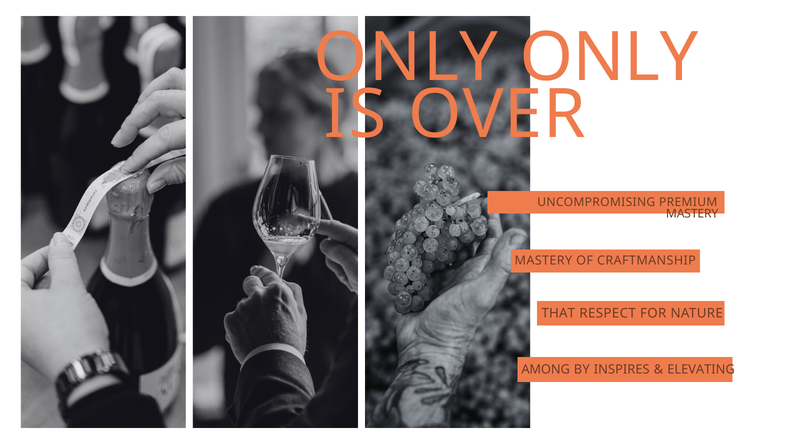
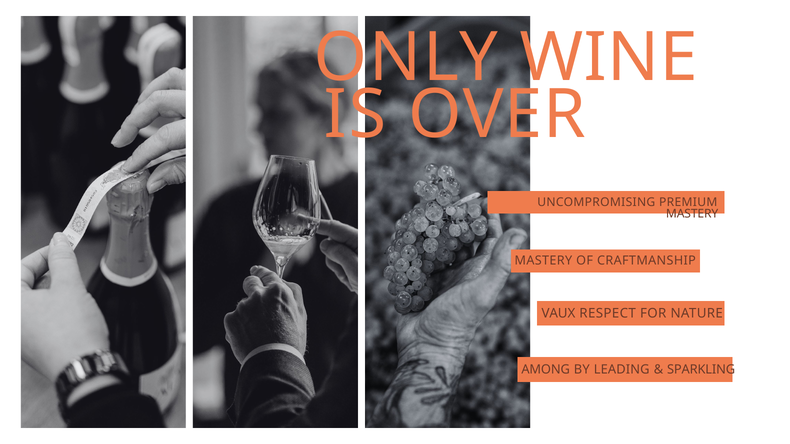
ONLY ONLY: ONLY -> WINE (609, 58)
THAT: THAT -> VAUX (558, 314)
INSPIRES: INSPIRES -> LEADING (622, 370)
ELEVATING: ELEVATING -> SPARKLING (701, 370)
